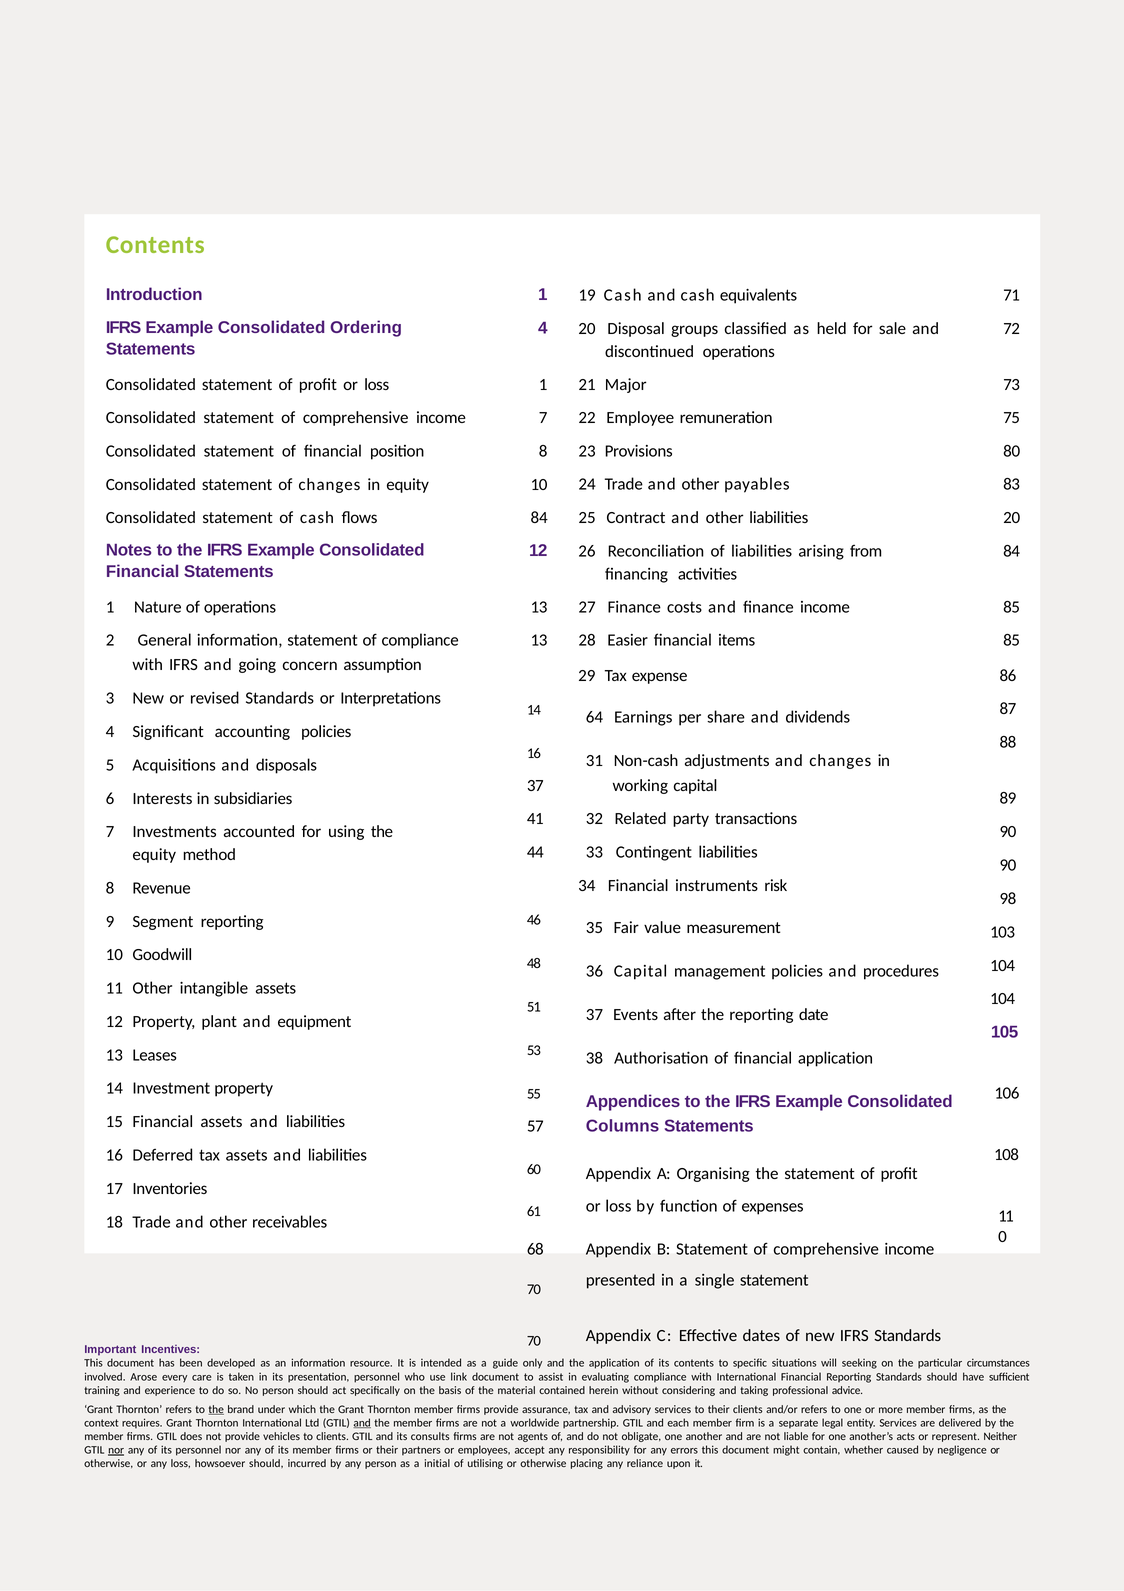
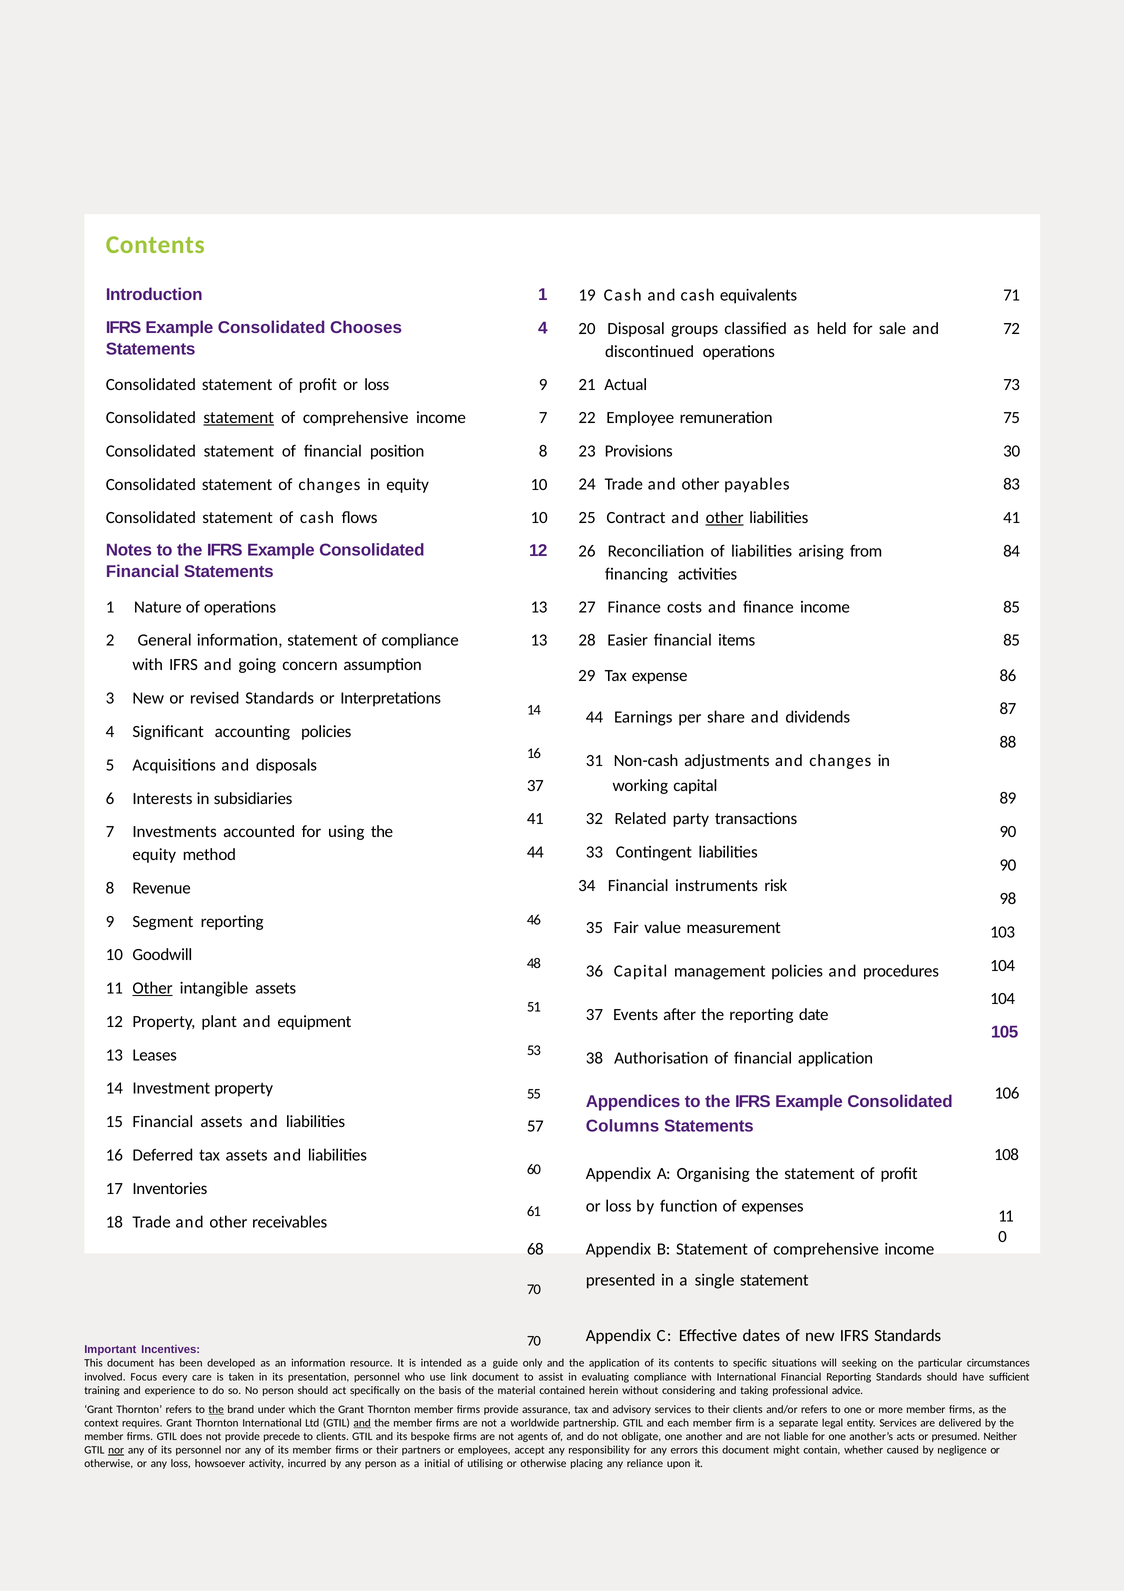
Ordering: Ordering -> Chooses (366, 328)
loss 1: 1 -> 9 (543, 384)
Major: Major -> Actual (626, 384)
statement underline: none -> present (239, 418)
80: 80 -> 30 (1012, 451)
flows 84: 84 -> 10 (539, 518)
other underline: none -> present (725, 518)
liabilities 20: 20 -> 41 (1012, 518)
14 64: 64 -> 44 (594, 717)
Other underline: none -> present (153, 988)
Arose: Arose -> Focus (144, 1376)
vehicles: vehicles -> precede (282, 1436)
consults: consults -> bespoke (430, 1436)
represent: represent -> presumed (956, 1436)
howsoever should: should -> activity (266, 1463)
